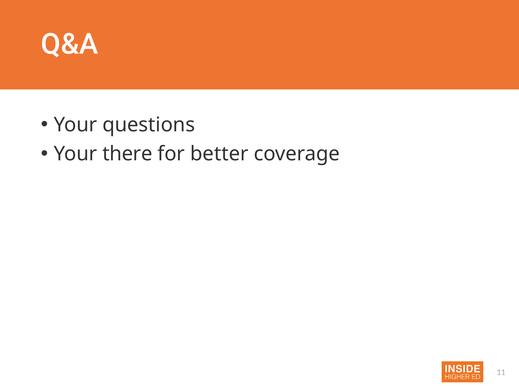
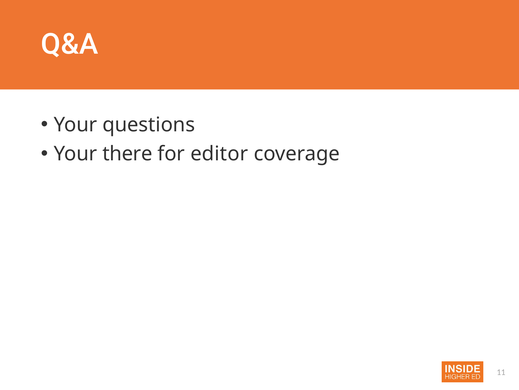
better: better -> editor (219, 154)
